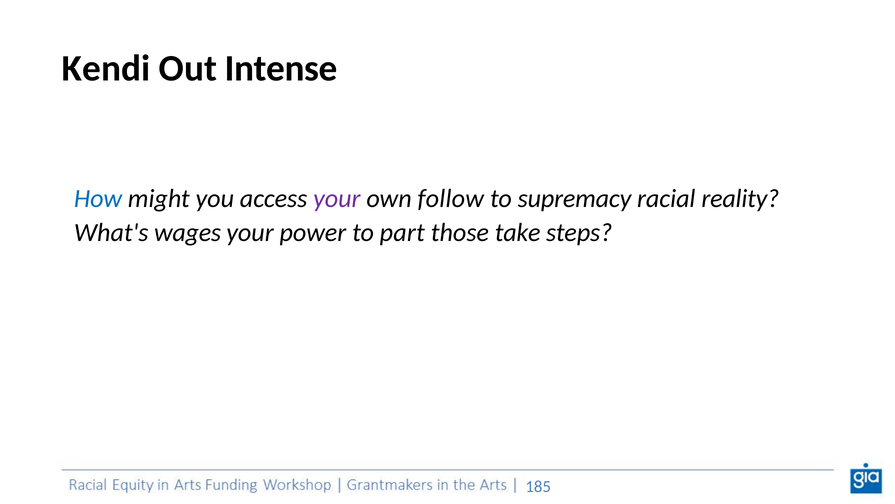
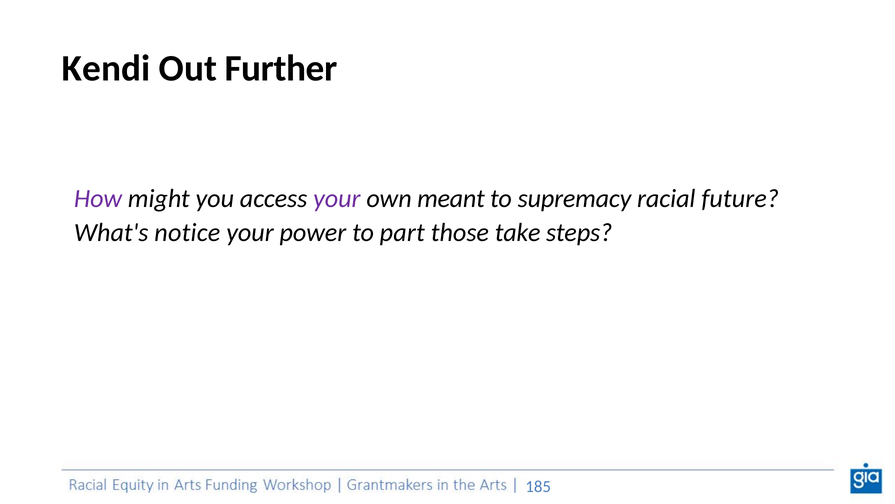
Intense: Intense -> Further (281, 69)
How colour: blue -> purple (98, 199)
follow: follow -> meant (451, 199)
reality: reality -> future (740, 199)
wages: wages -> notice (187, 232)
